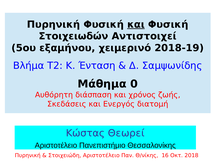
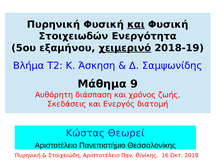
Αντιστοιχεί: Αντιστοιχεί -> Ενεργότητα (144, 36)
χειμερινό underline: none -> present (125, 48)
Ένταση: Ένταση -> Άσκηση (97, 66)
0: 0 -> 9 (134, 84)
